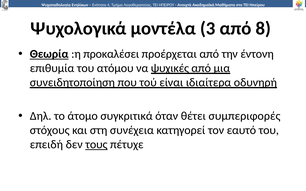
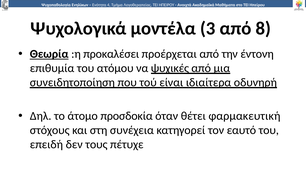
συγκριτικά: συγκριτικά -> προσδοκία (127, 116)
συμπεριφορές: συμπεριφορές -> φαρμακευτική (244, 116)
τους underline: present -> none (96, 145)
